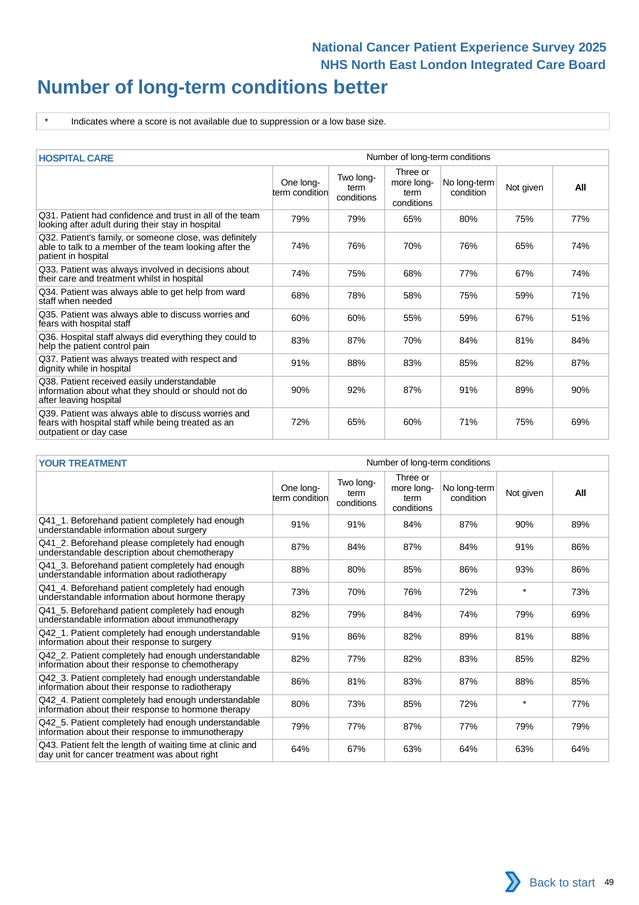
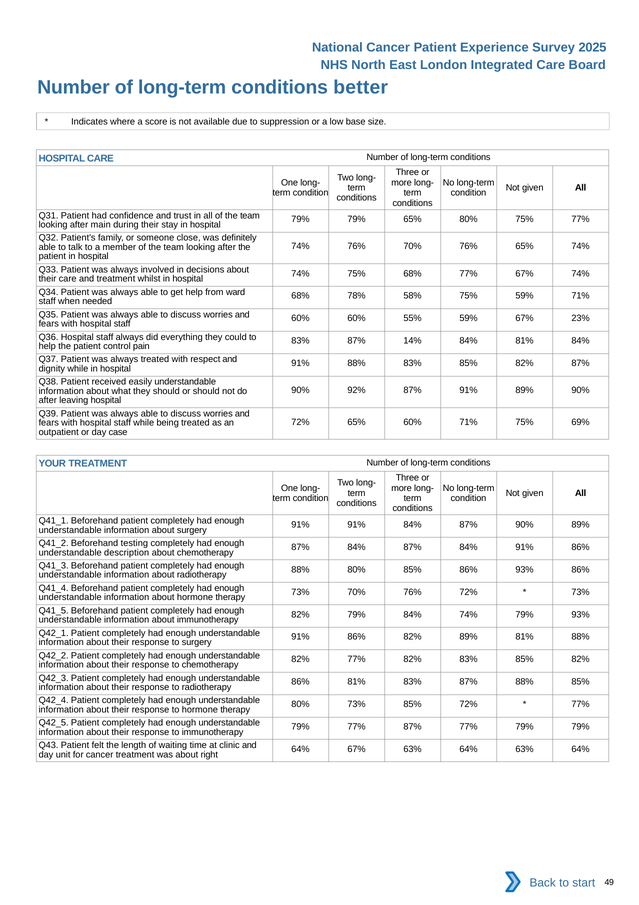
adult: adult -> main (101, 225)
51%: 51% -> 23% (581, 318)
87% 70%: 70% -> 14% (413, 341)
please: please -> testing (134, 543)
79% 69%: 69% -> 93% (581, 614)
